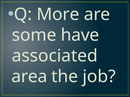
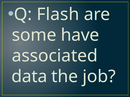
More: More -> Flash (58, 14)
area: area -> data (29, 77)
